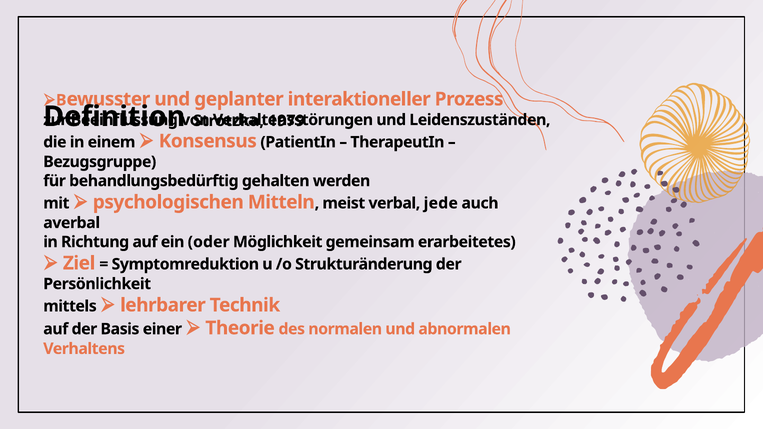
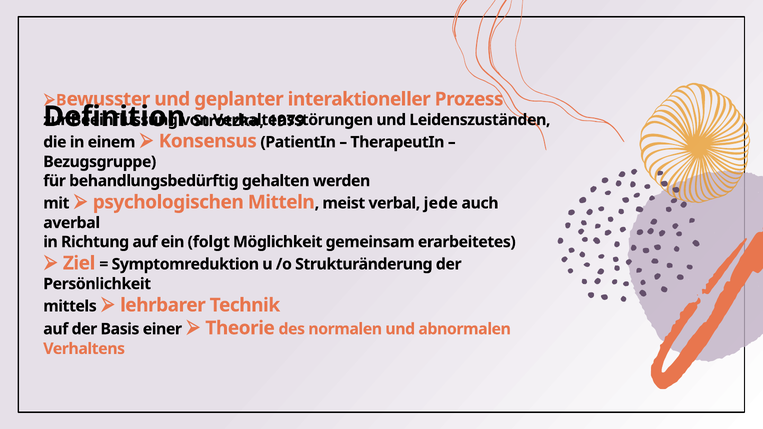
oder: oder -> folgt (209, 242)
